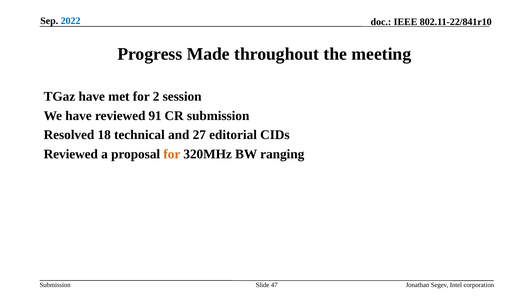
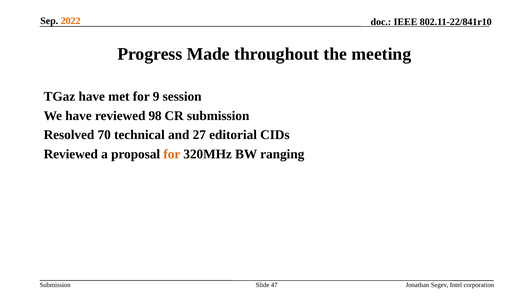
2022 colour: blue -> orange (71, 21)
2: 2 -> 9 (156, 97)
91: 91 -> 98 (155, 116)
18: 18 -> 70 (104, 135)
